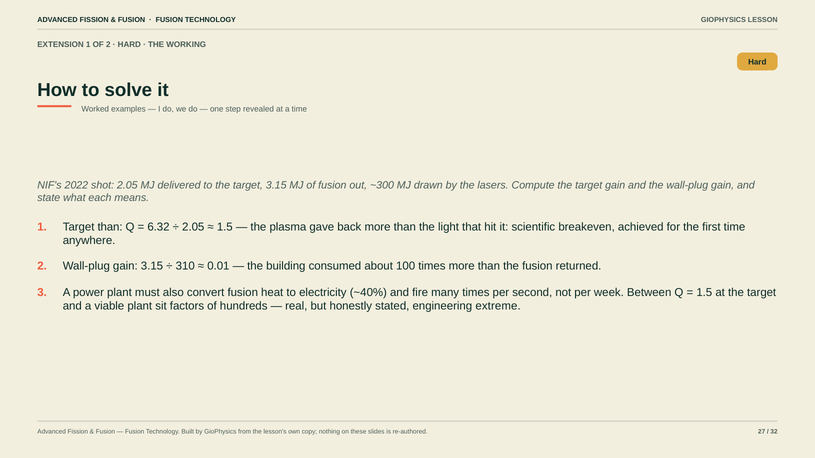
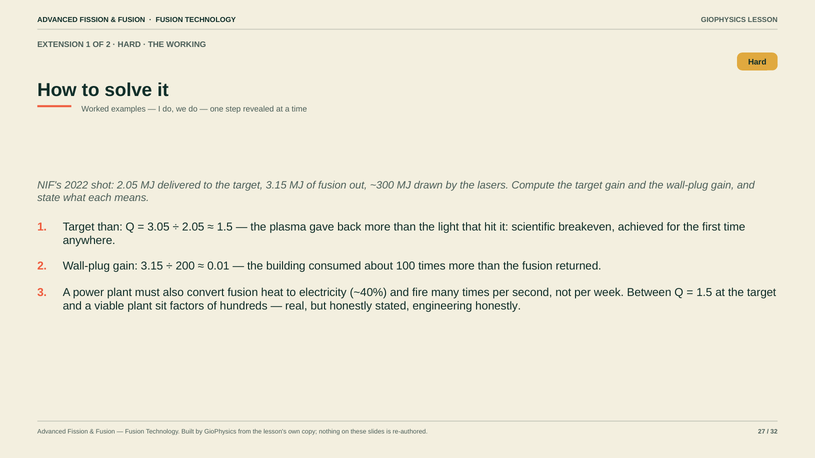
6.32: 6.32 -> 3.05 (158, 227)
310: 310 -> 200 (185, 266)
engineering extreme: extreme -> honestly (498, 306)
